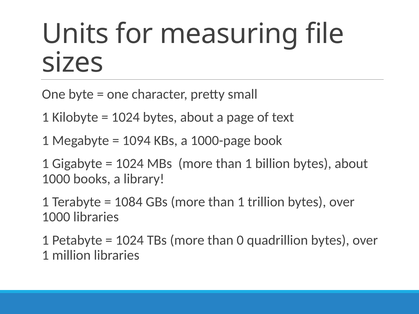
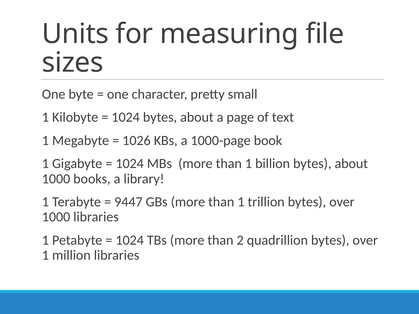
1094: 1094 -> 1026 (137, 141)
1084: 1084 -> 9447 (128, 202)
0: 0 -> 2 (240, 240)
